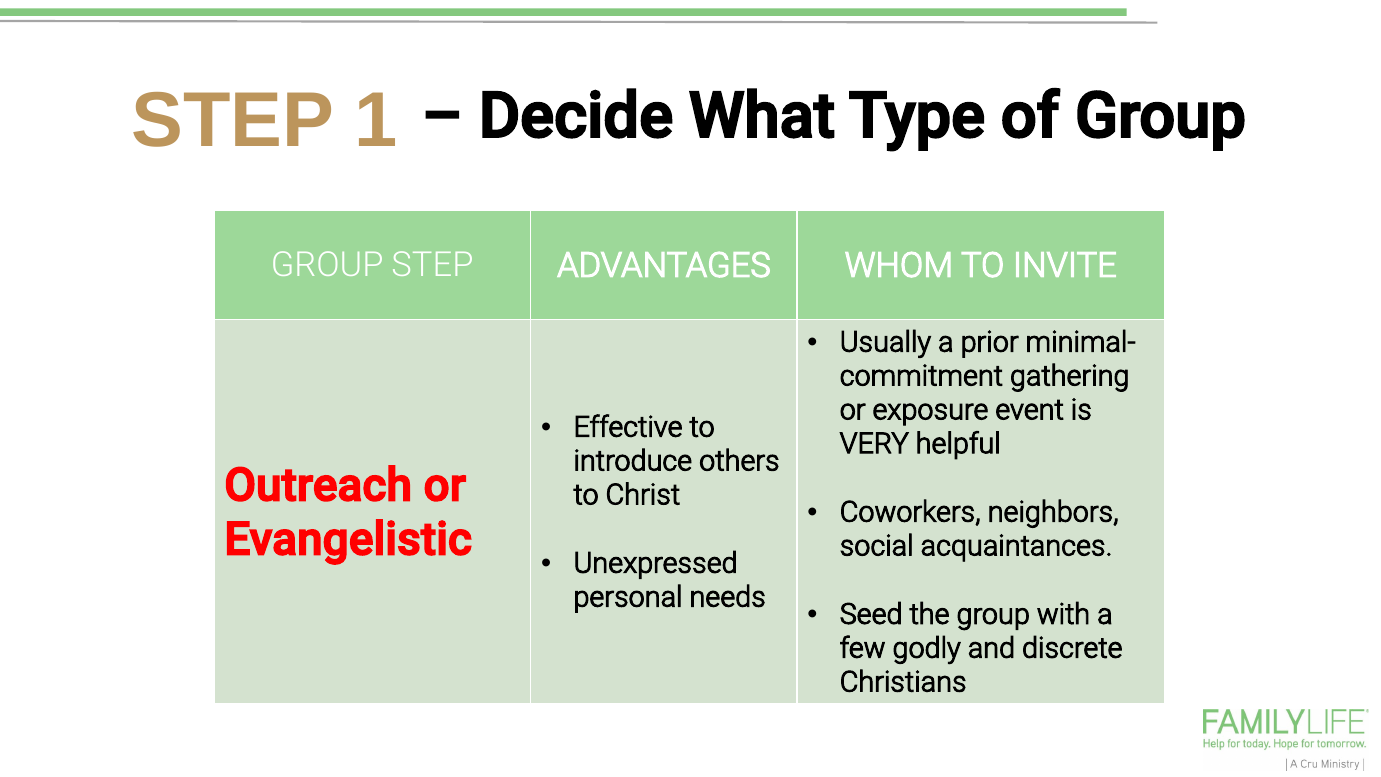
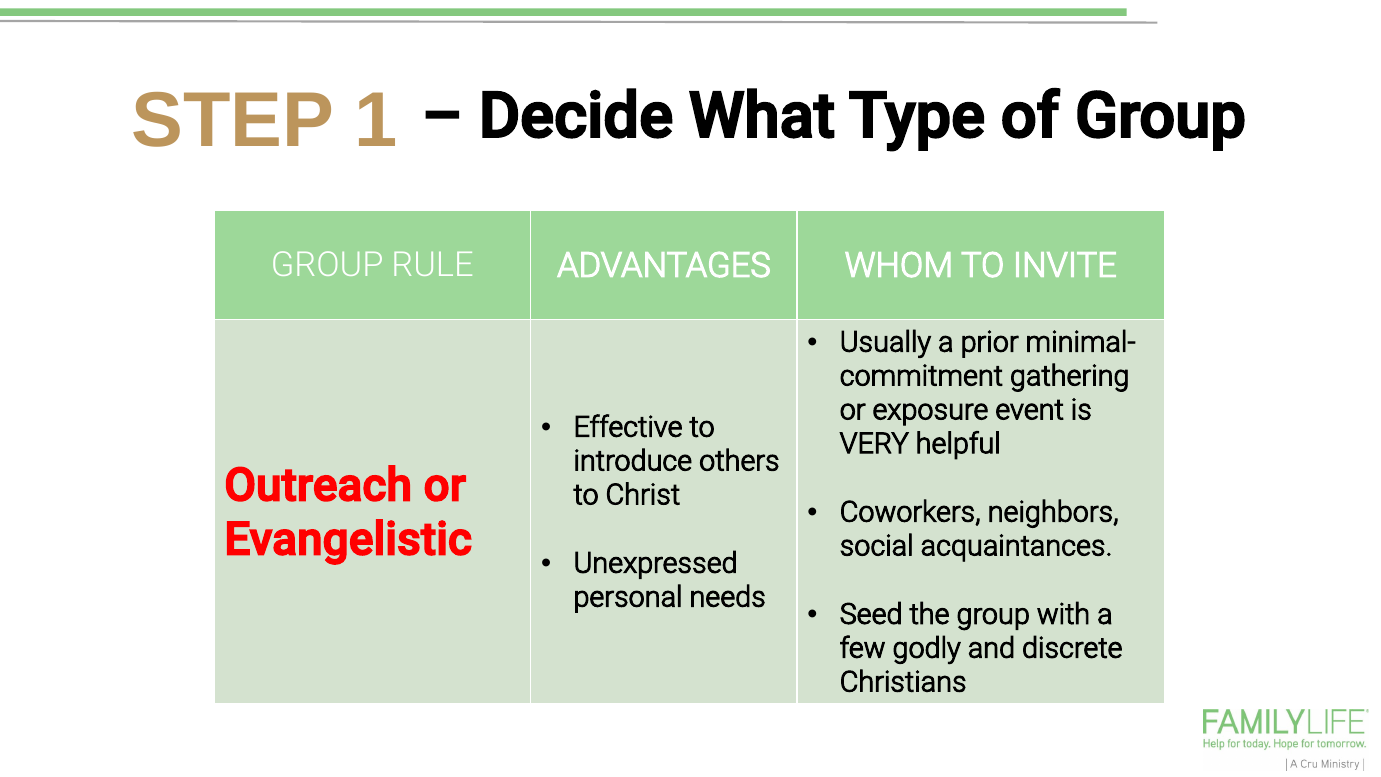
STEP: STEP -> RULE (433, 265)
